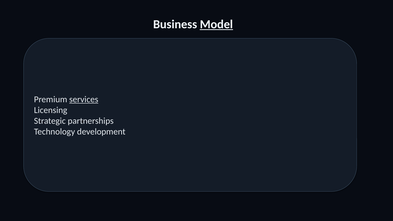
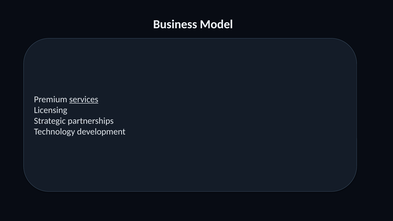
Model underline: present -> none (216, 24)
